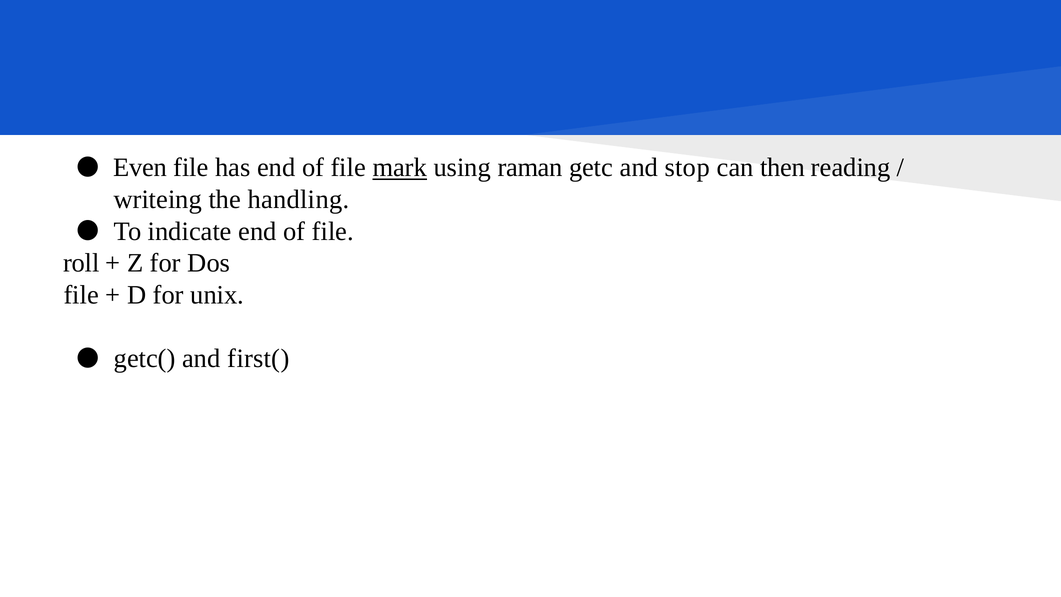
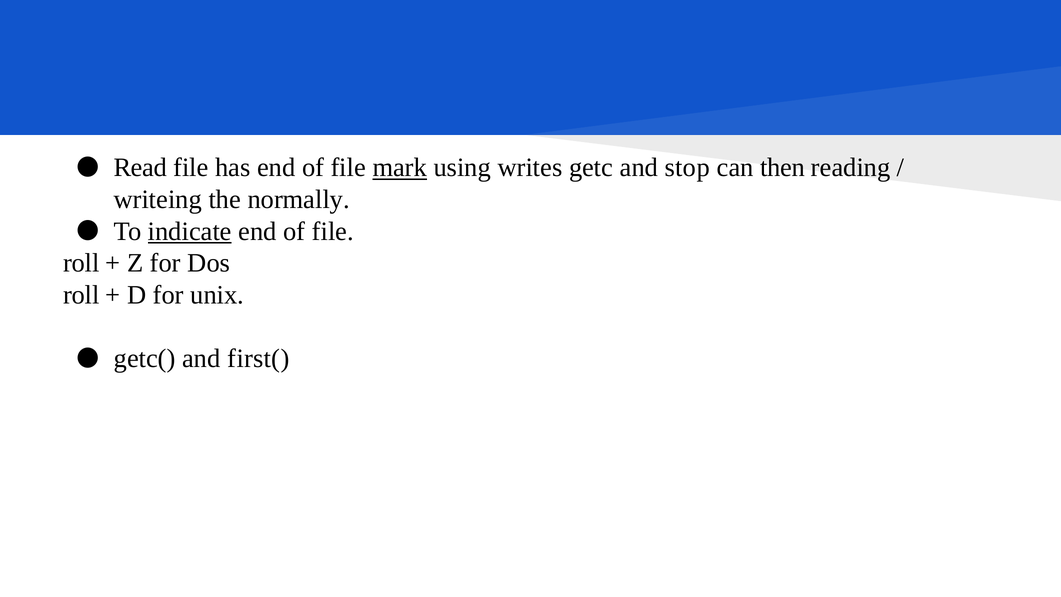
Even: Even -> Read (140, 168)
raman: raman -> writes (530, 168)
handling: handling -> normally (299, 199)
indicate underline: none -> present (190, 231)
file: file -> roll (81, 295)
